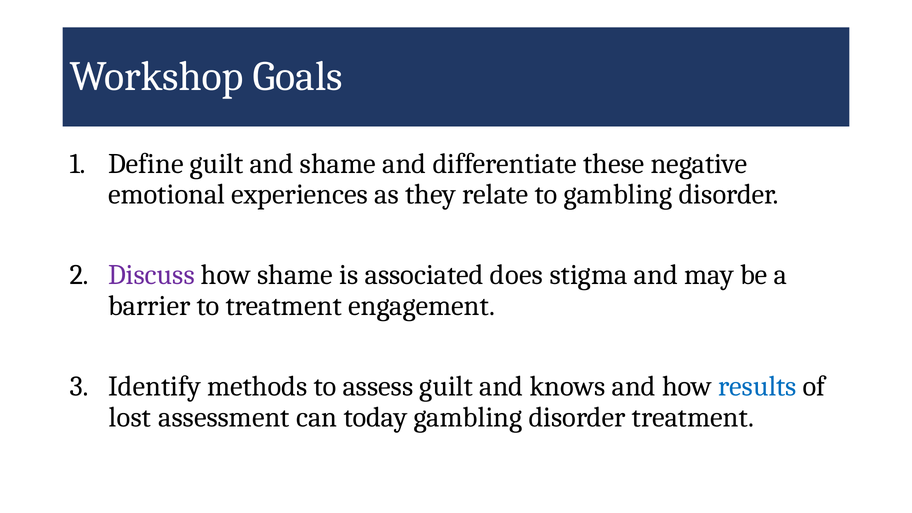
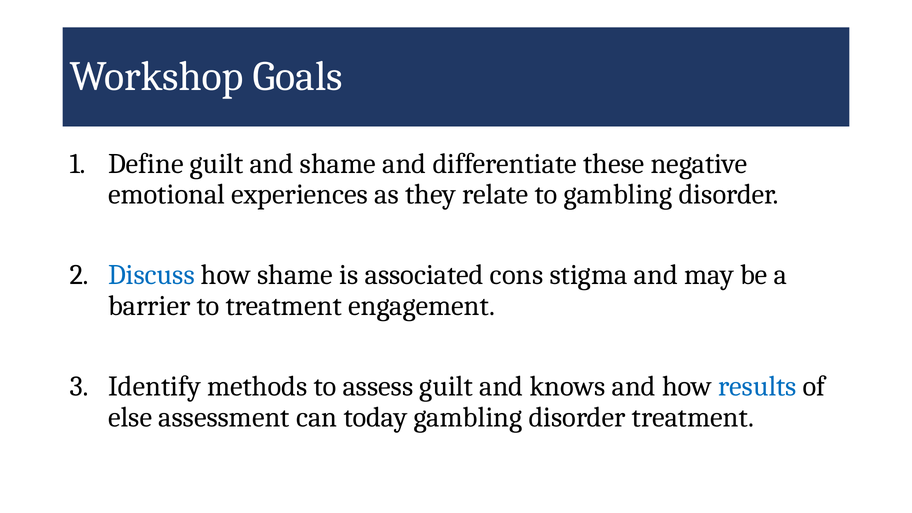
Discuss colour: purple -> blue (151, 275)
does: does -> cons (517, 275)
lost: lost -> else (130, 417)
